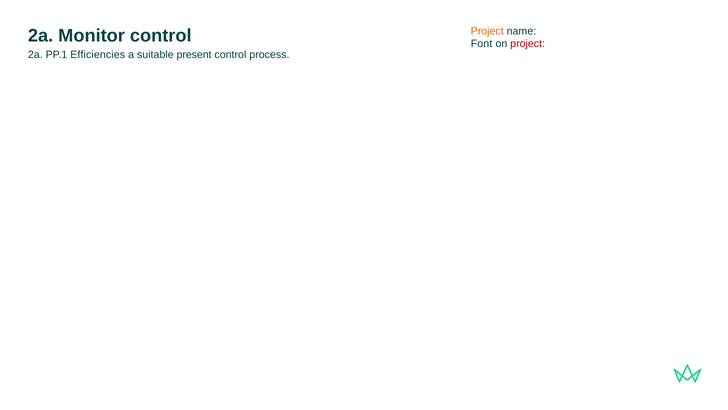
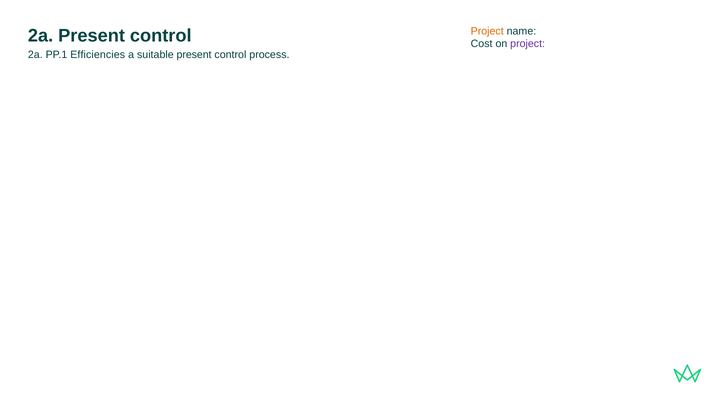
2a Monitor: Monitor -> Present (92, 36)
Font: Font -> Cost (482, 44)
project colour: red -> purple (528, 44)
